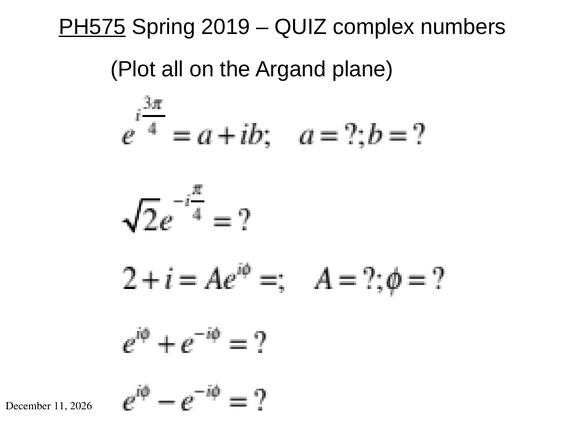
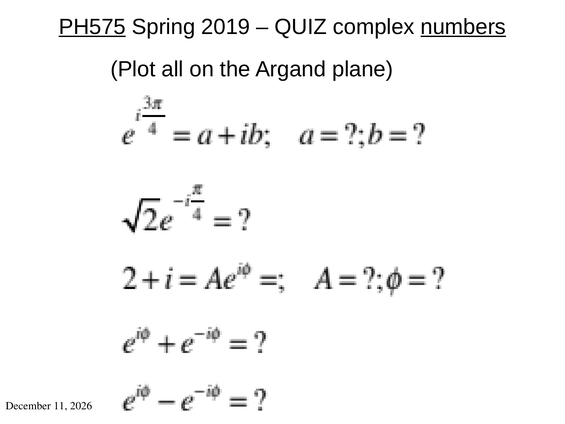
numbers underline: none -> present (463, 27)
